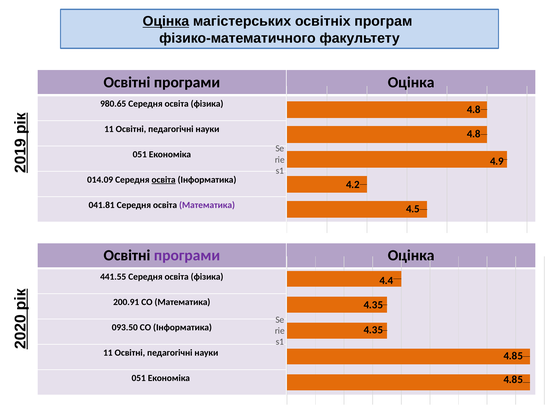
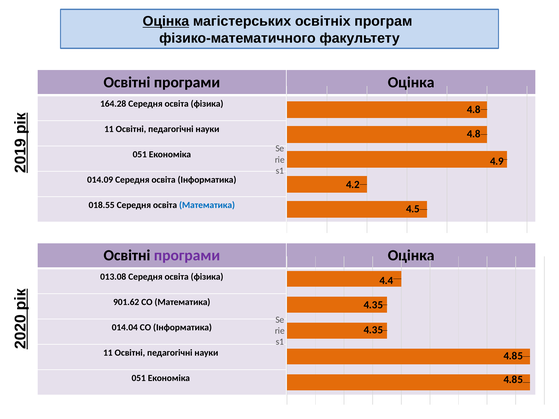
980.65: 980.65 -> 164.28 (113, 104)
освіта underline: present -> none (164, 180)
041.81: 041.81 -> 018.55 (102, 205)
Математика colour: purple -> blue (207, 205)
441.55: 441.55 -> 013.08 (113, 277)
200.91: 200.91 -> 901.62 (126, 302)
093.50: 093.50 -> 014.04 (125, 328)
